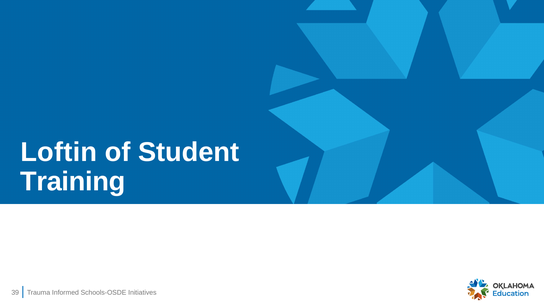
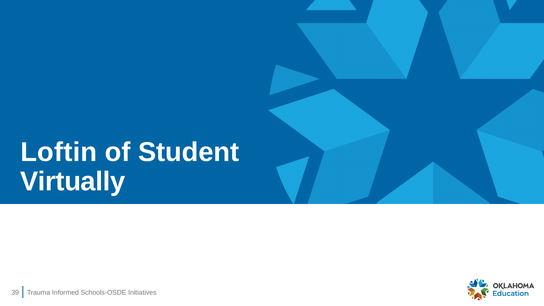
Training: Training -> Virtually (73, 182)
